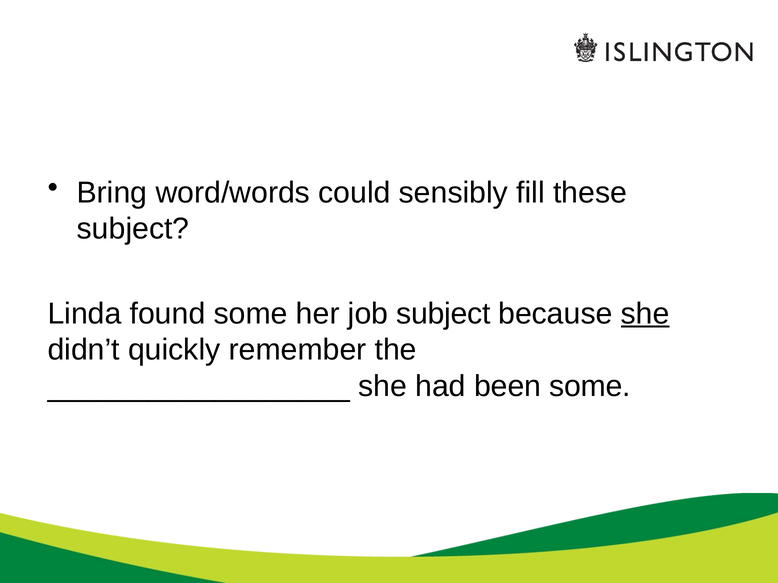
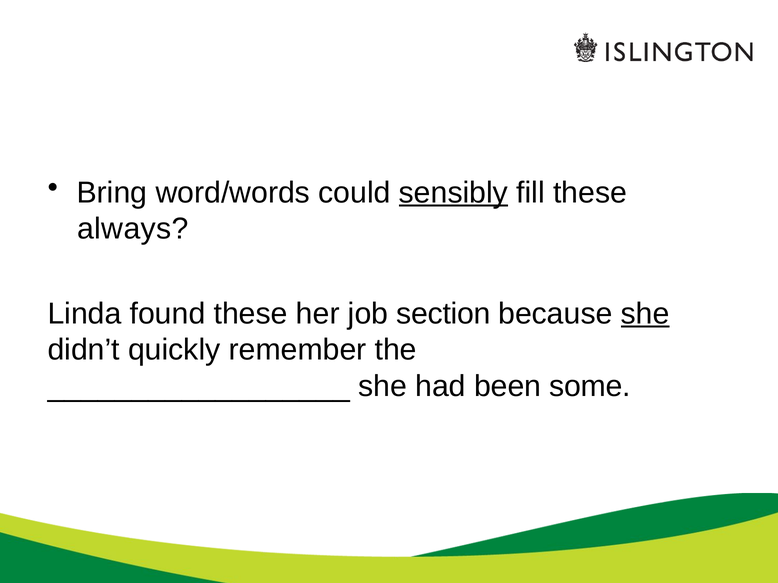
sensibly underline: none -> present (453, 193)
subject: subject -> always (133, 229)
found some: some -> these (251, 314)
job subject: subject -> section (443, 314)
